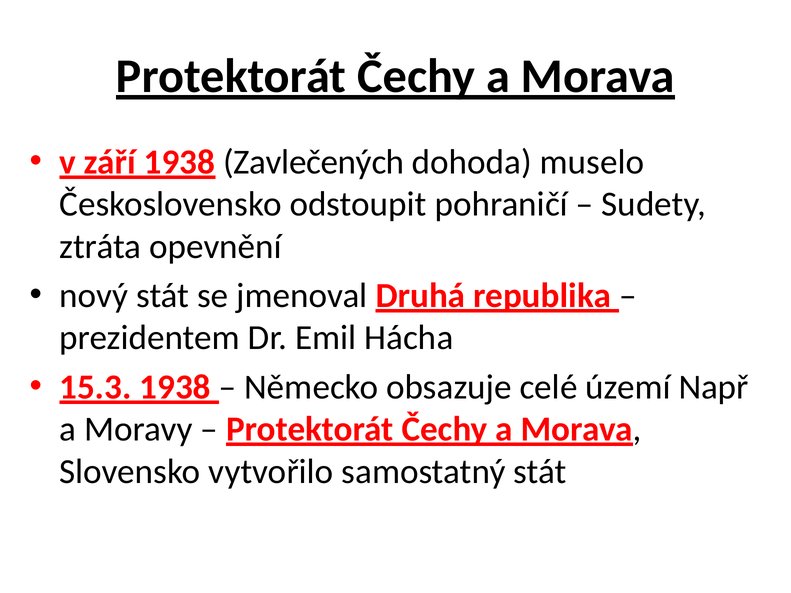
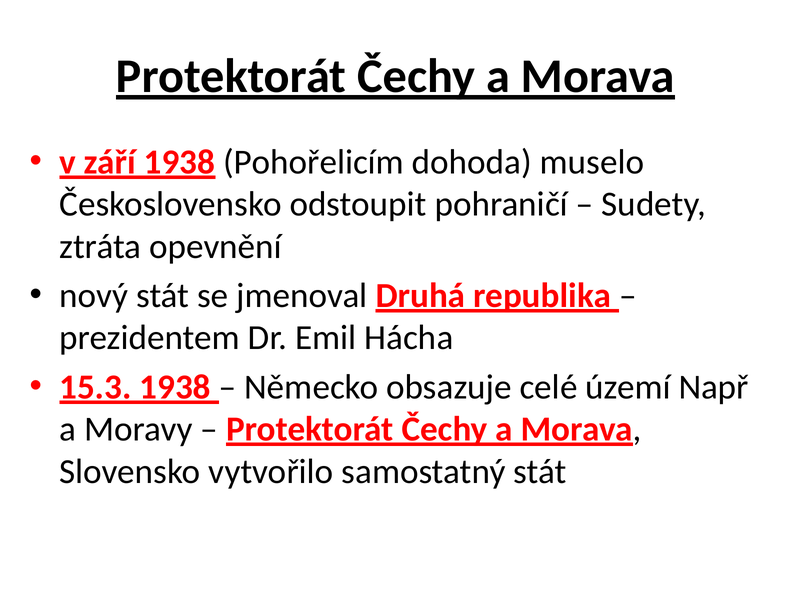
Zavlečených: Zavlečených -> Pohořelicím (314, 162)
